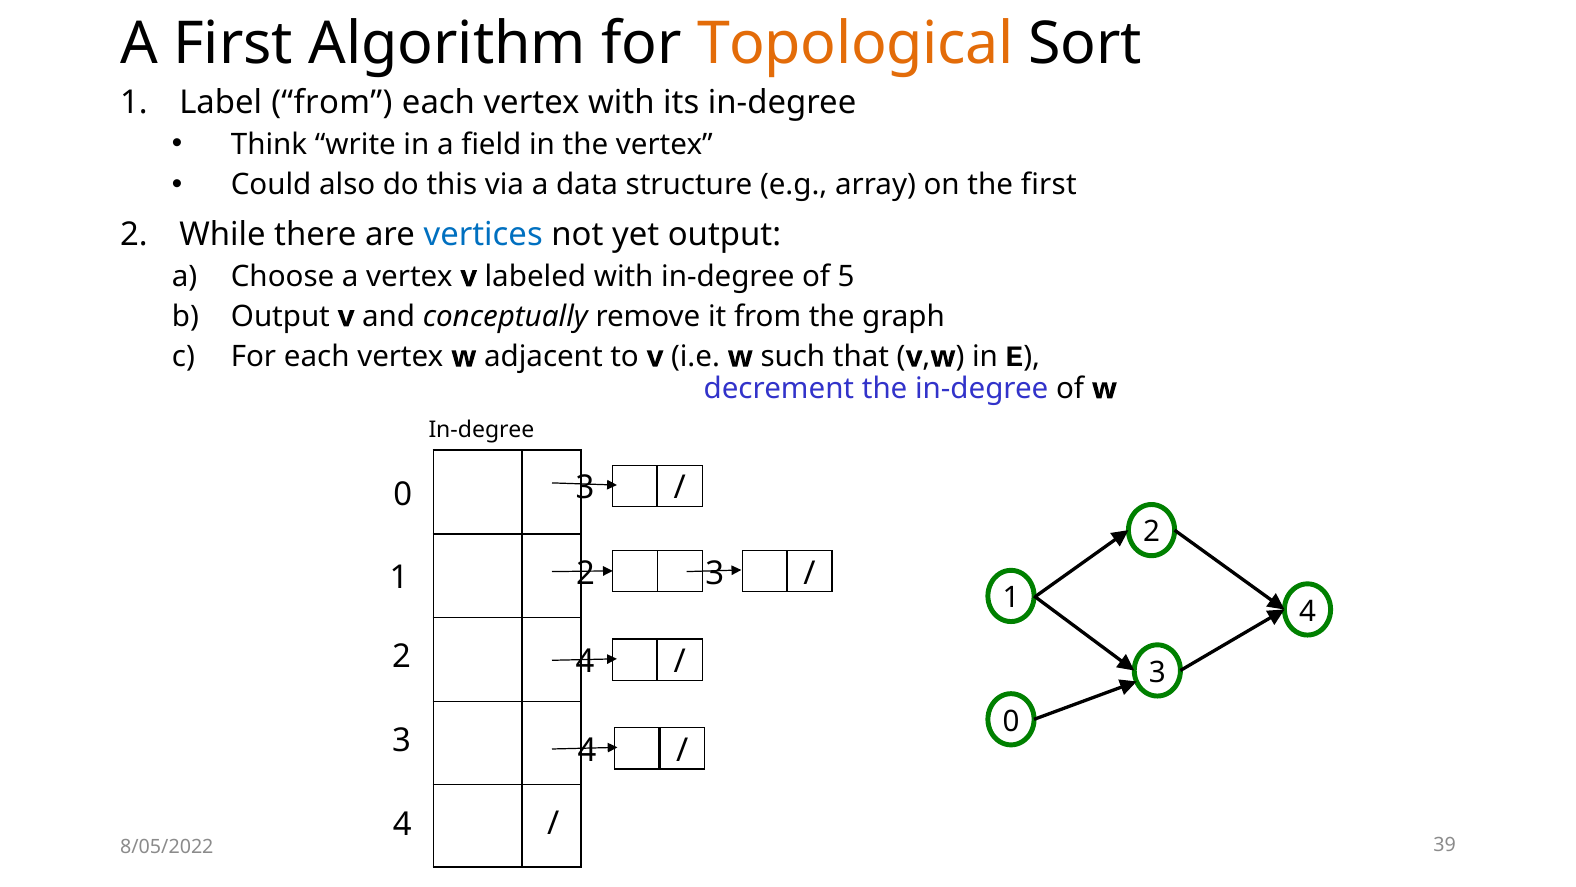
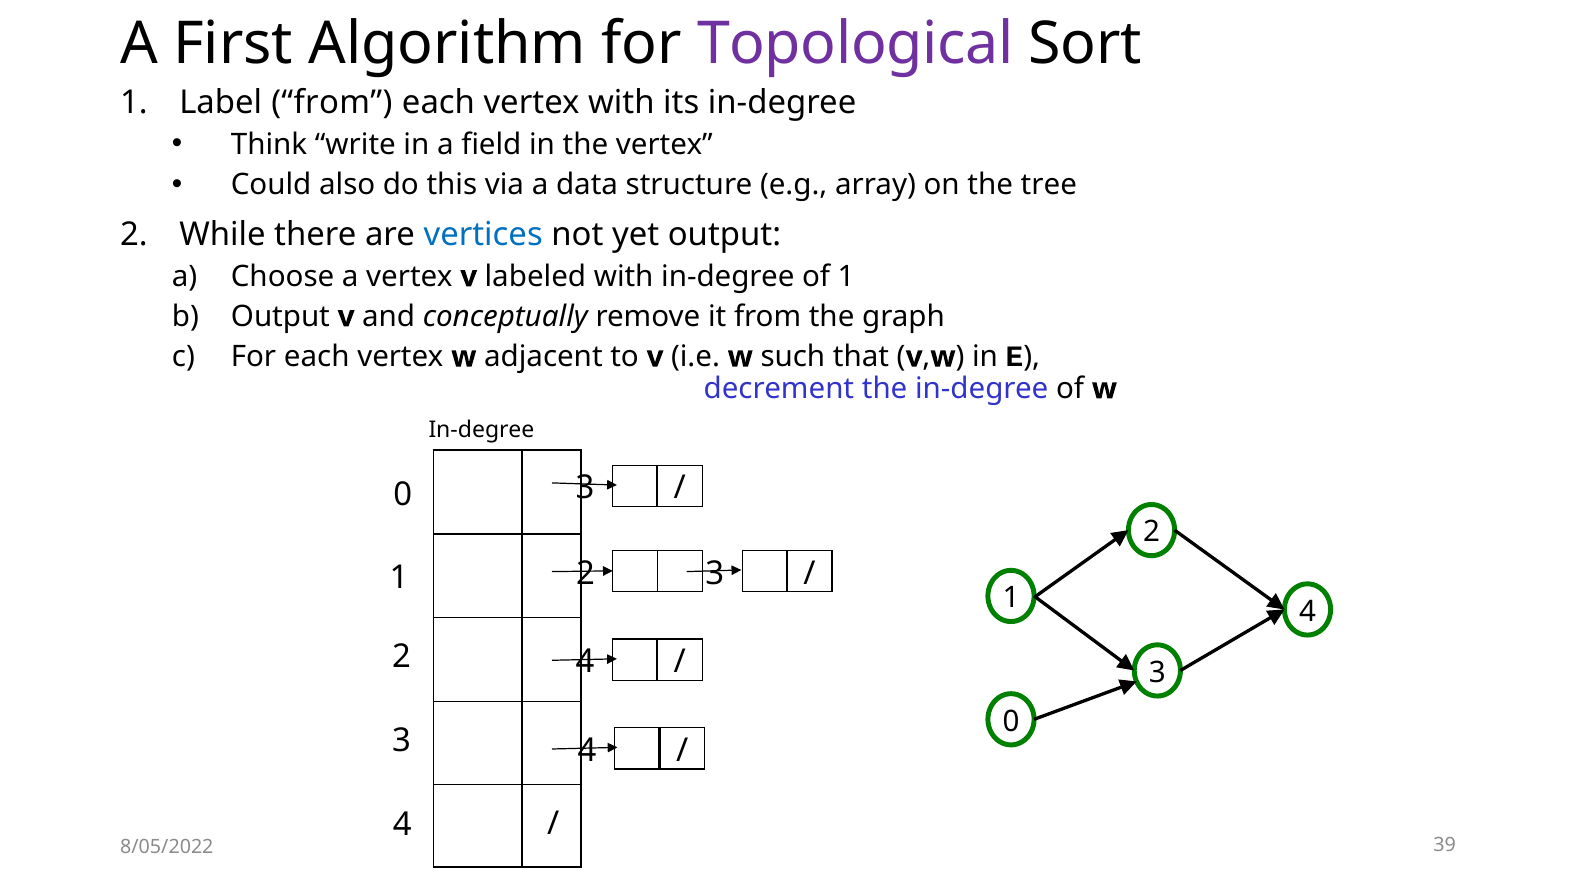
Topological colour: orange -> purple (855, 44)
the first: first -> tree (1049, 184)
of 5: 5 -> 1 (846, 276)
